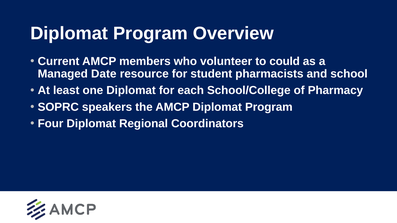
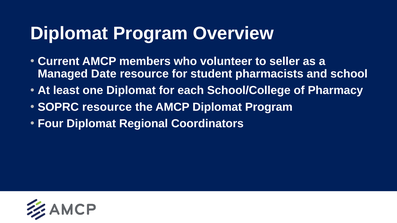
could: could -> seller (285, 61)
SOPRC speakers: speakers -> resource (107, 107)
